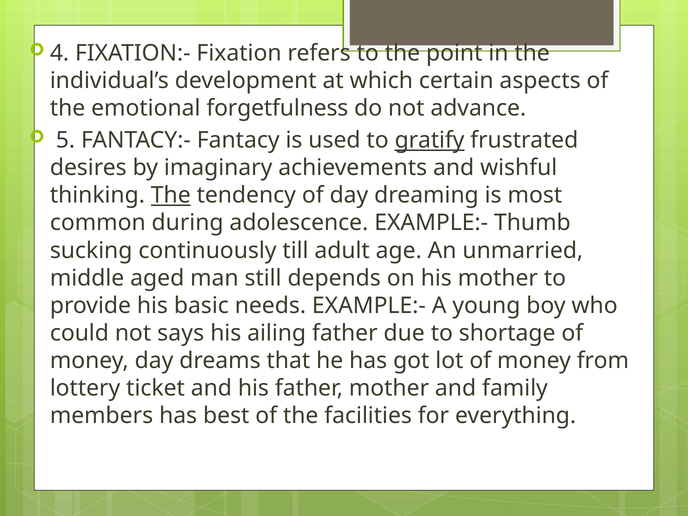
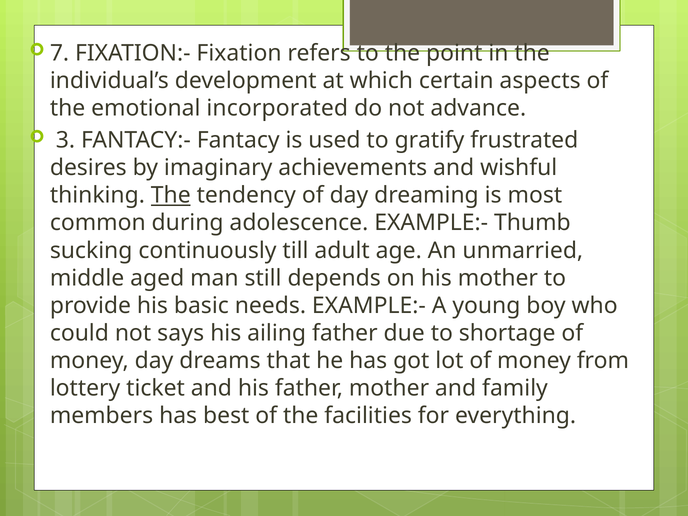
4: 4 -> 7 (60, 53)
forgetfulness: forgetfulness -> incorporated (277, 108)
5: 5 -> 3 (65, 140)
gratify underline: present -> none (430, 140)
